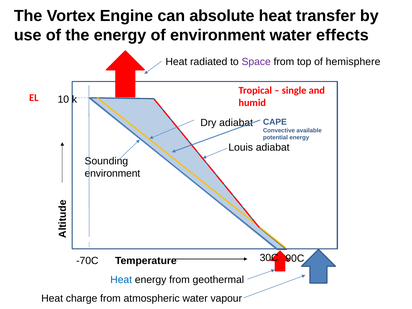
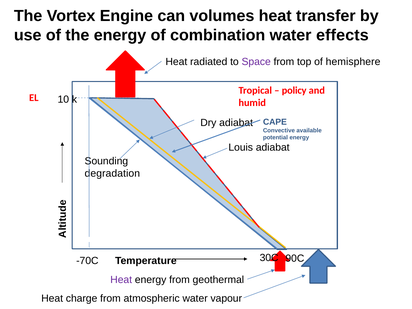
absolute: absolute -> volumes (222, 16)
of environment: environment -> combination (218, 35)
single: single -> policy (294, 90)
environment: environment -> degradation (112, 173)
Heat colour: blue -> purple (121, 280)
